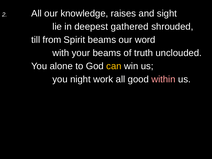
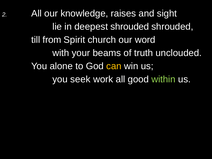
deepest gathered: gathered -> shrouded (130, 27)
Spirit beams: beams -> church (102, 40)
night: night -> seek (80, 79)
within colour: pink -> light green (163, 79)
